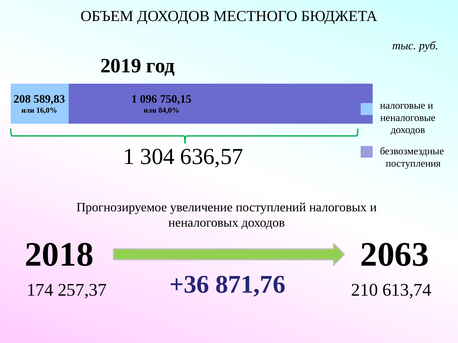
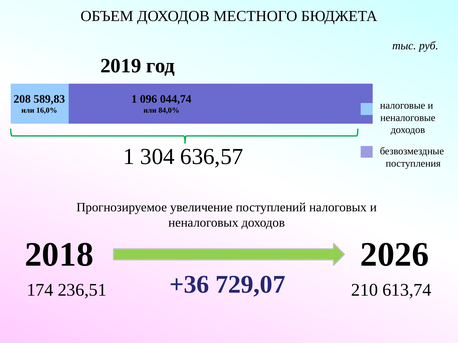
750,15: 750,15 -> 044,74 (176, 99)
2063: 2063 -> 2026 (395, 255)
871,76: 871,76 -> 729,07 (250, 285)
257,37: 257,37 -> 236,51 (82, 291)
